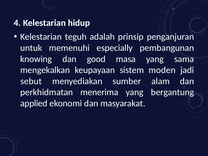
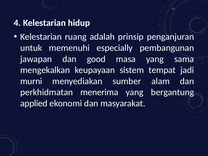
teguh: teguh -> ruang (76, 37)
knowing: knowing -> jawapan (36, 59)
moden: moden -> tempat (162, 70)
sebut: sebut -> murni (31, 81)
